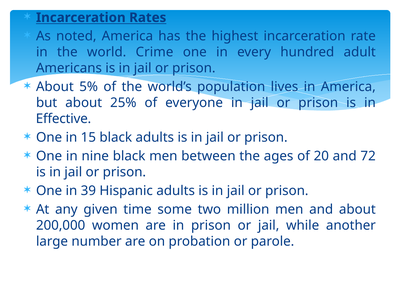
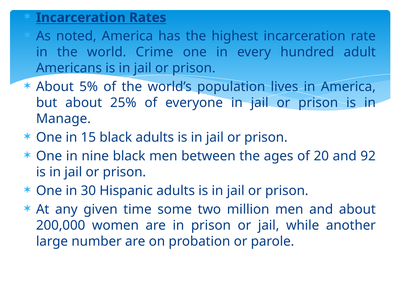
Effective: Effective -> Manage (63, 119)
72: 72 -> 92 (368, 156)
39: 39 -> 30 (88, 191)
